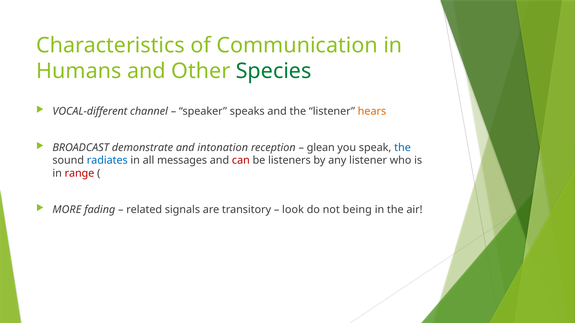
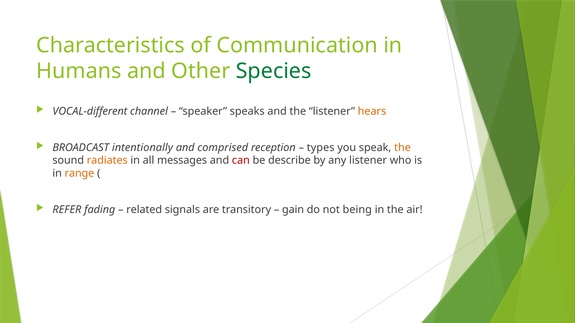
demonstrate: demonstrate -> intentionally (142, 148)
intonation: intonation -> comprised (223, 148)
glean: glean -> types (321, 148)
the colour: blue -> orange (403, 148)
radiates colour: blue -> orange (107, 161)
listeners: listeners -> describe (289, 161)
range colour: red -> orange (79, 174)
MORE: MORE -> REFER (67, 210)
look: look -> gain (293, 210)
